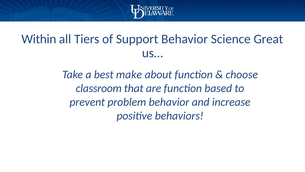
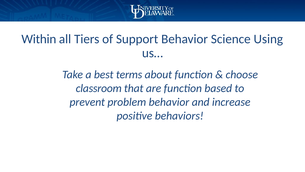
Great: Great -> Using (268, 39)
make: make -> terms (129, 74)
